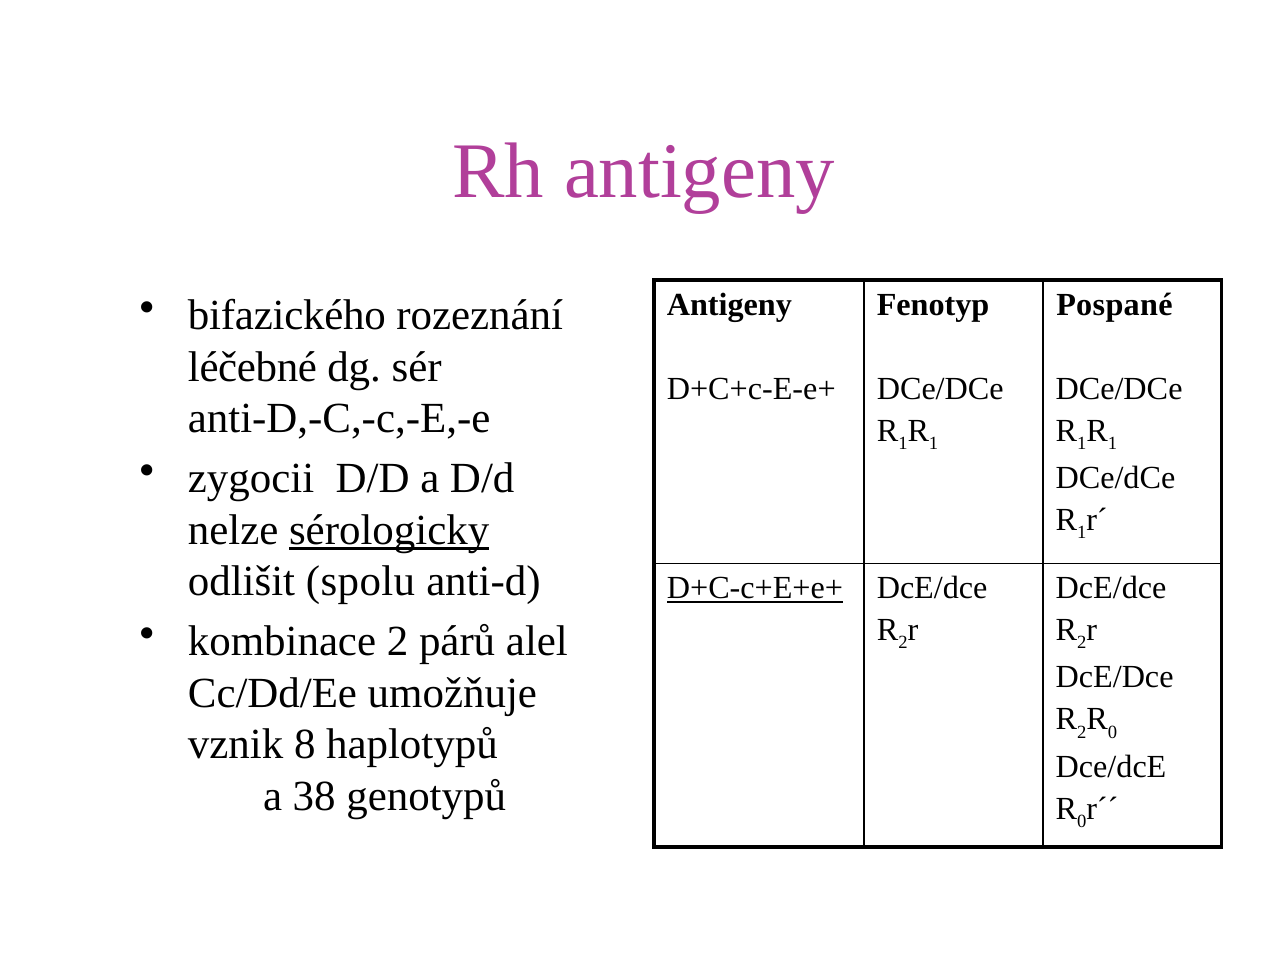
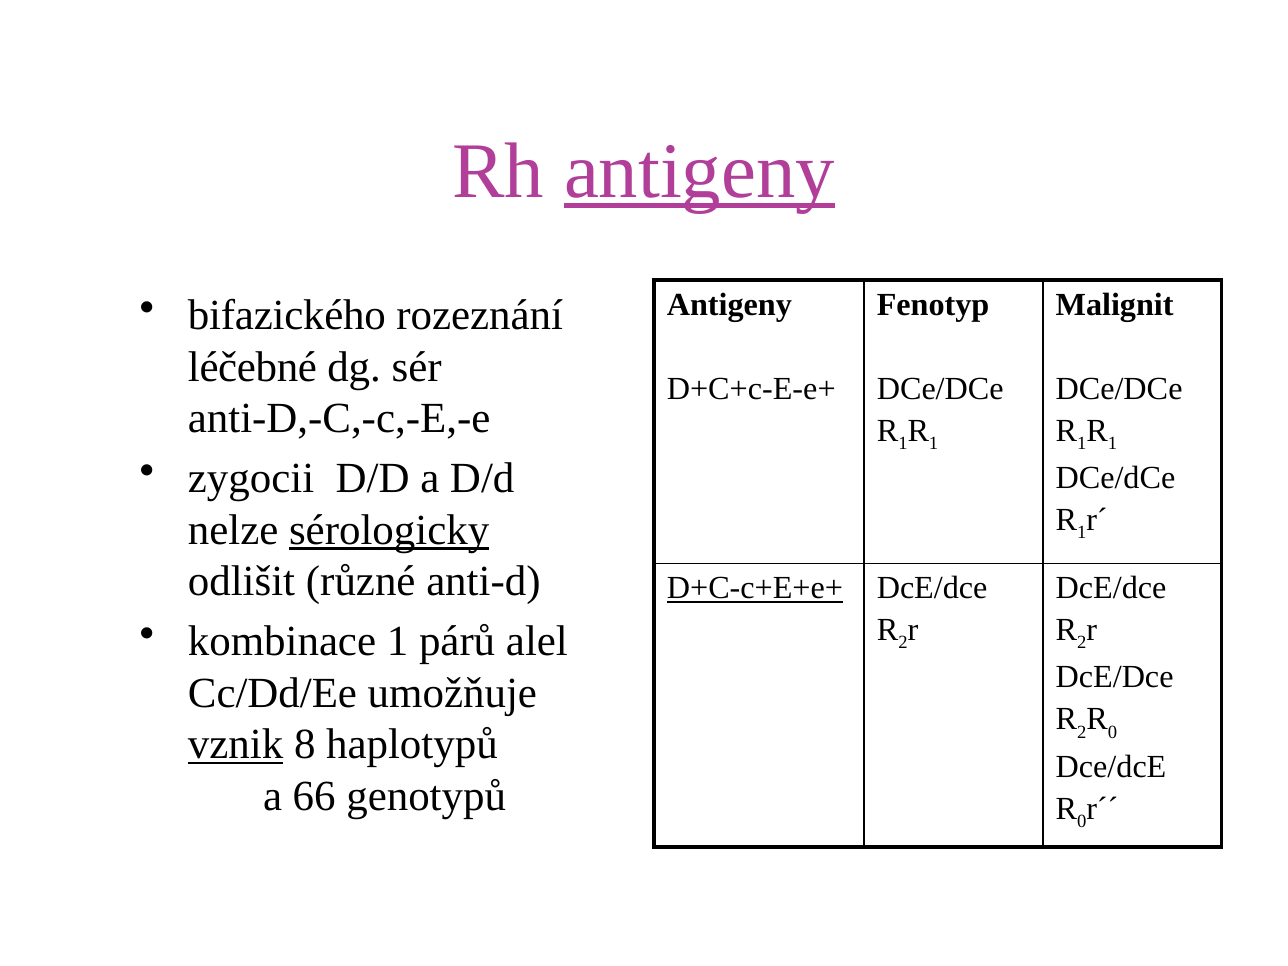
antigeny underline: none -> present (699, 172)
Pospané: Pospané -> Malignit (1115, 305)
spolu: spolu -> různé (361, 582)
kombinace 2: 2 -> 1 (398, 642)
vznik underline: none -> present (236, 745)
38: 38 -> 66 (314, 796)
